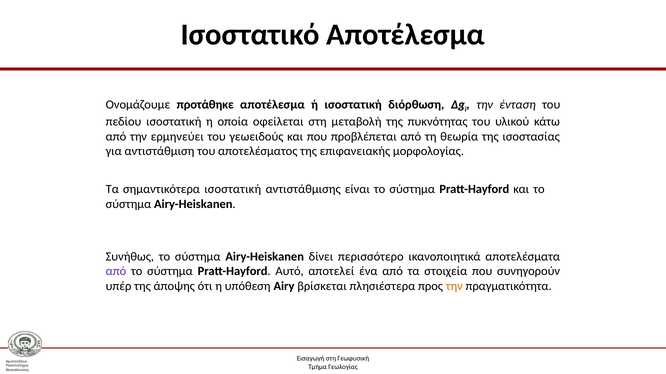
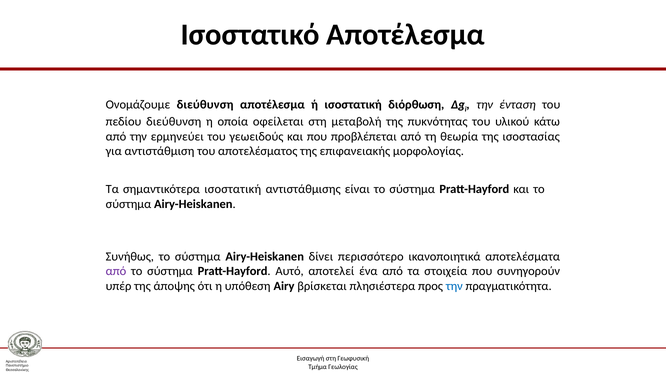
Ονομάζουμε προτάθηκε: προτάθηκε -> διεύθυνση (205, 105)
πεδίου ισοστατική: ισοστατική -> διεύθυνση (174, 122)
την colour: orange -> blue (454, 287)
